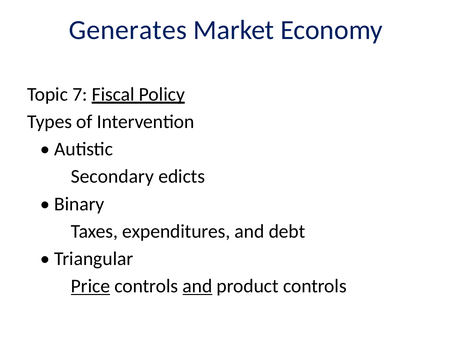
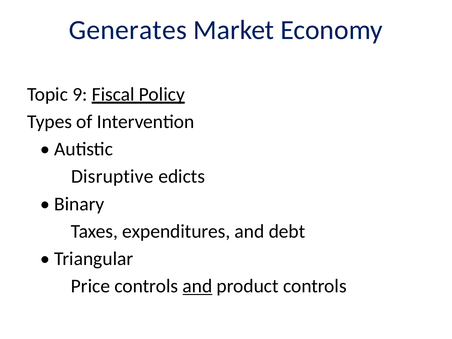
7: 7 -> 9 (80, 94)
Secondary: Secondary -> Disruptive (112, 177)
Price underline: present -> none (90, 286)
